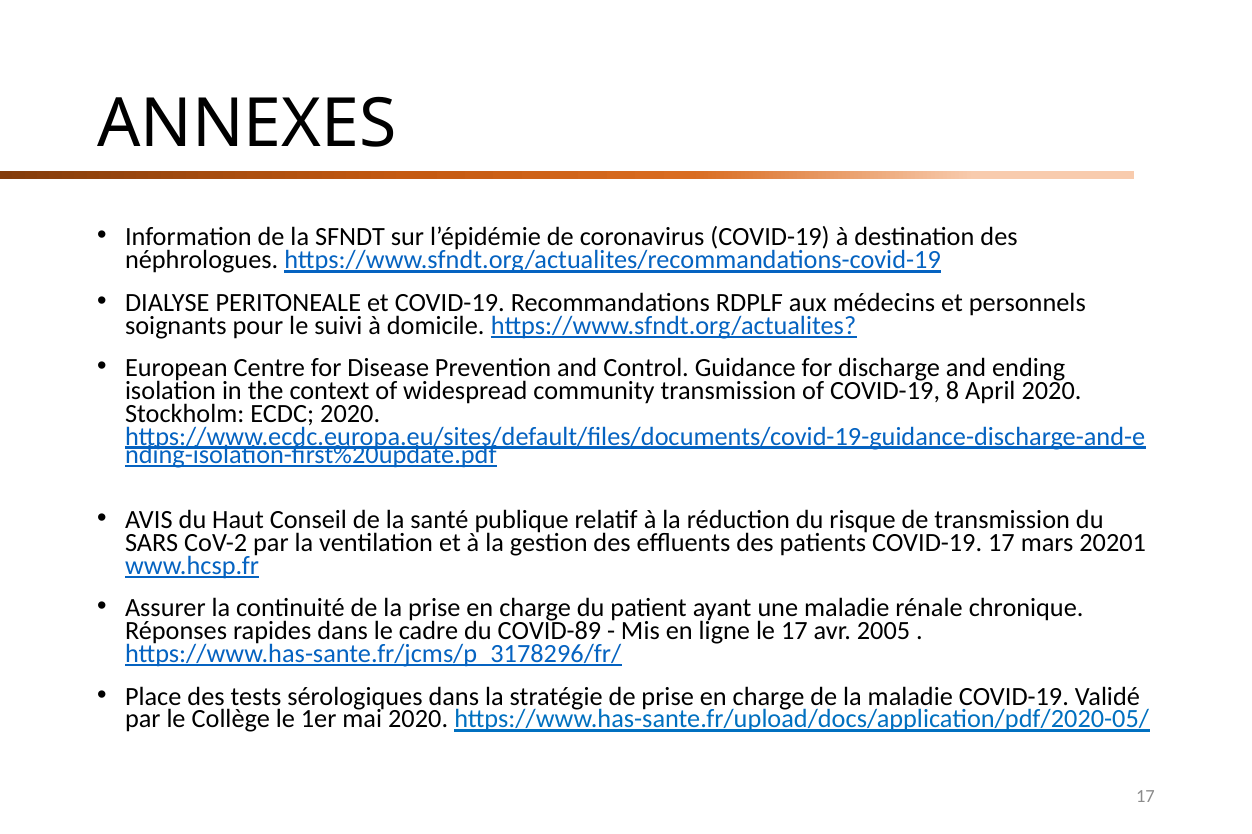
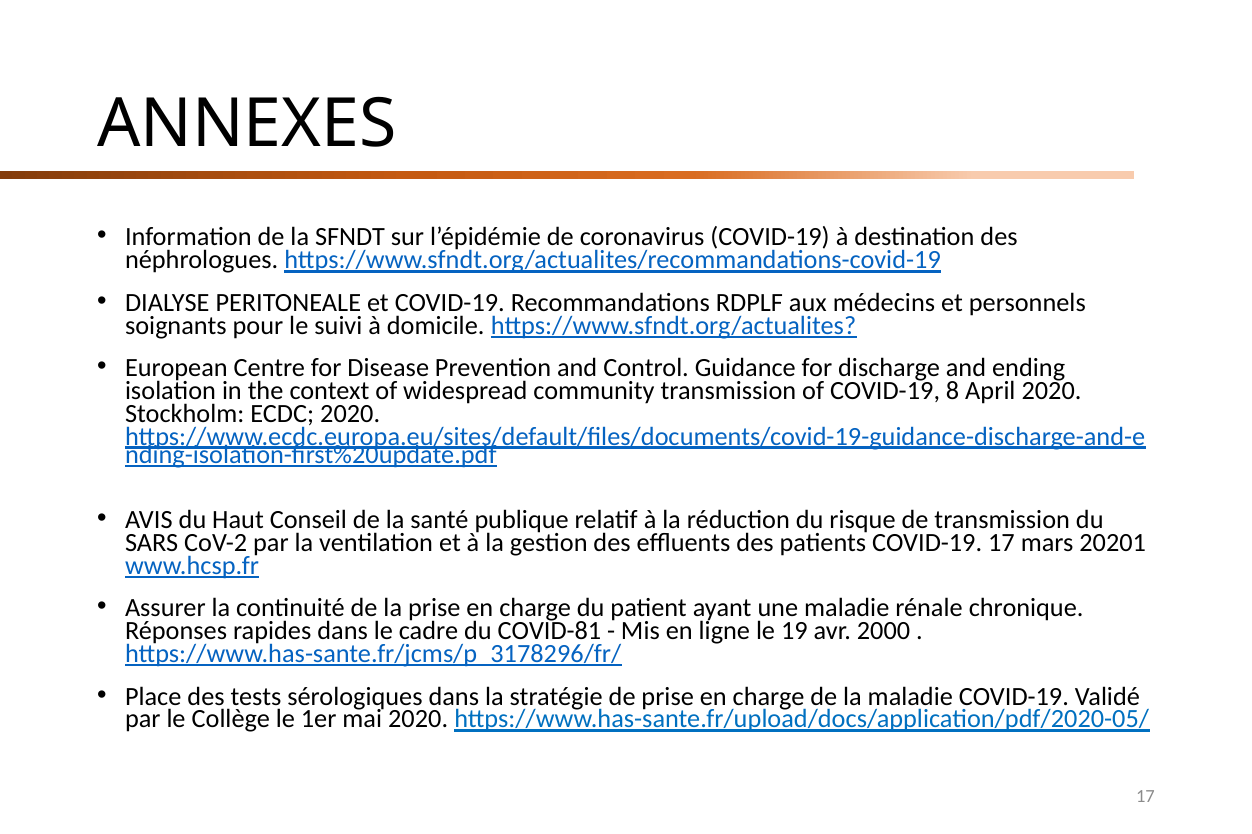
COVID-89: COVID-89 -> COVID-81 (549, 631)
le 17: 17 -> 19 (794, 631)
2005: 2005 -> 2000 (883, 631)
